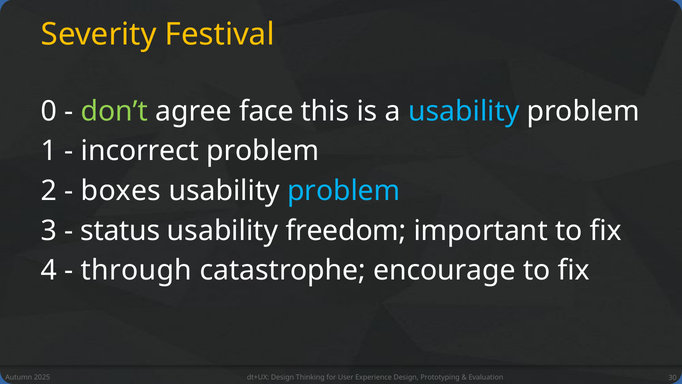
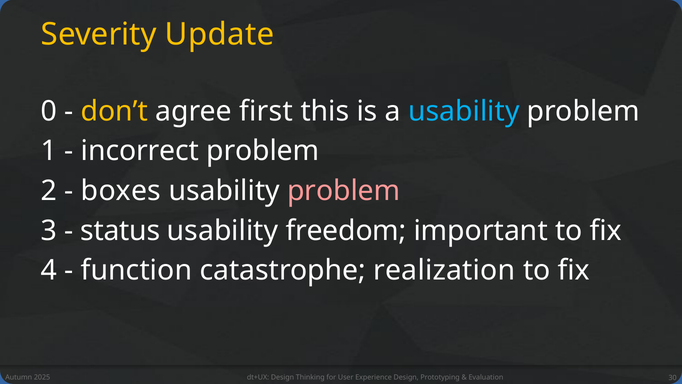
Festival: Festival -> Update (220, 34)
don’t colour: light green -> yellow (114, 111)
face: face -> first (266, 111)
problem colour: light blue -> pink (344, 191)
through: through -> function (137, 270)
encourage: encourage -> realization (444, 270)
